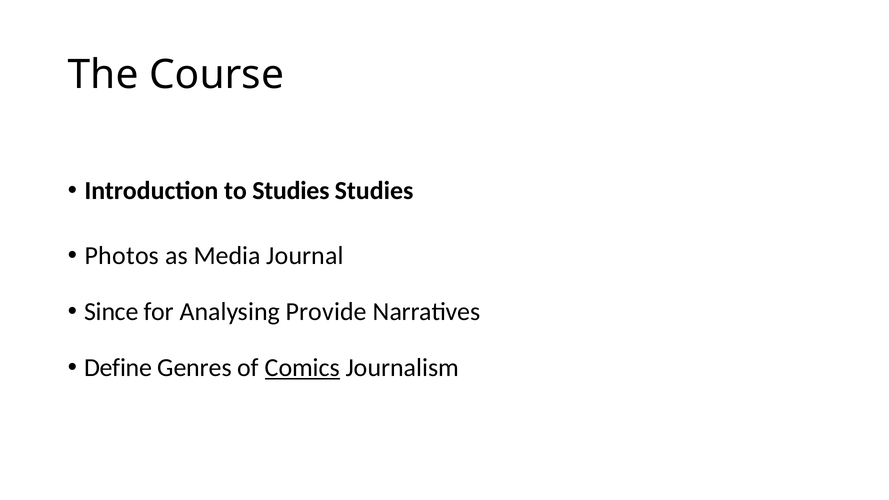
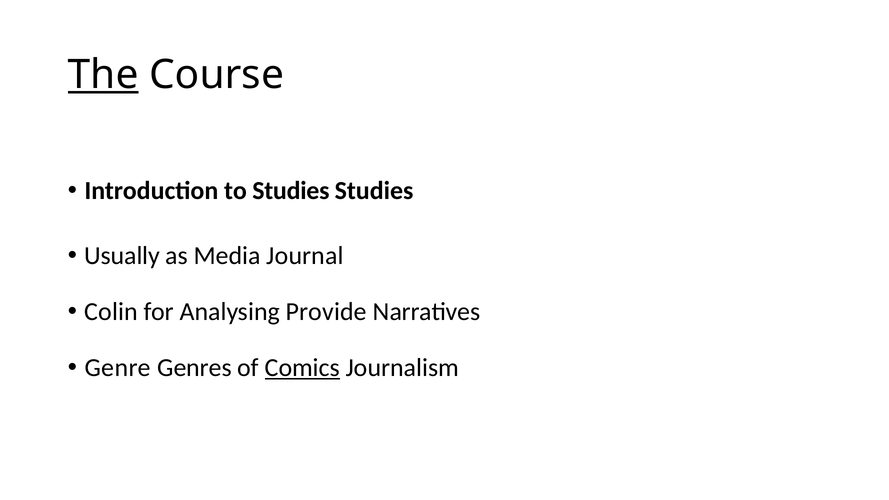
The underline: none -> present (103, 75)
Photos: Photos -> Usually (122, 256)
Since: Since -> Colin (111, 312)
Define: Define -> Genre (118, 367)
